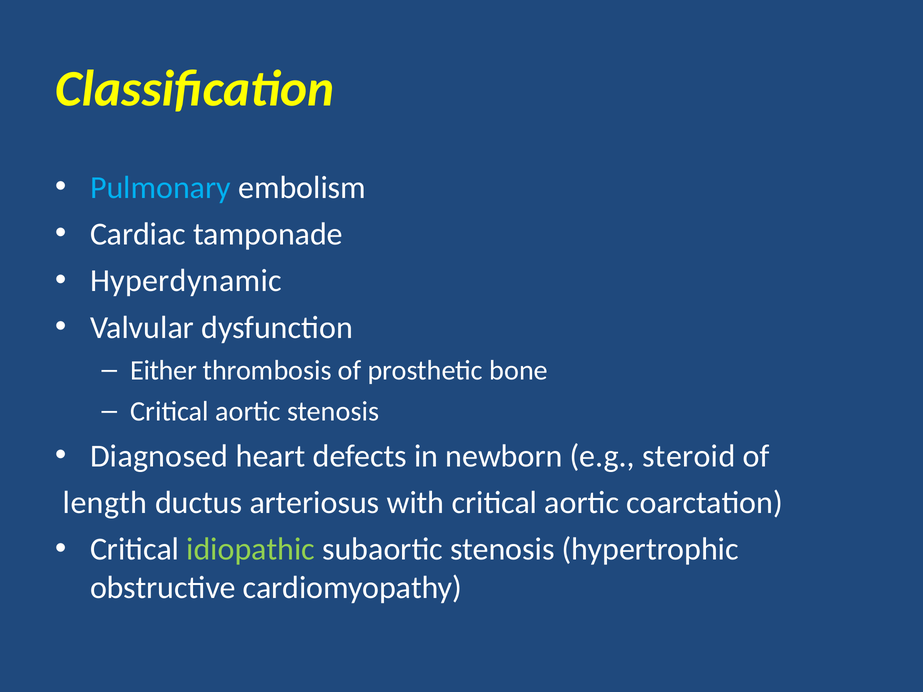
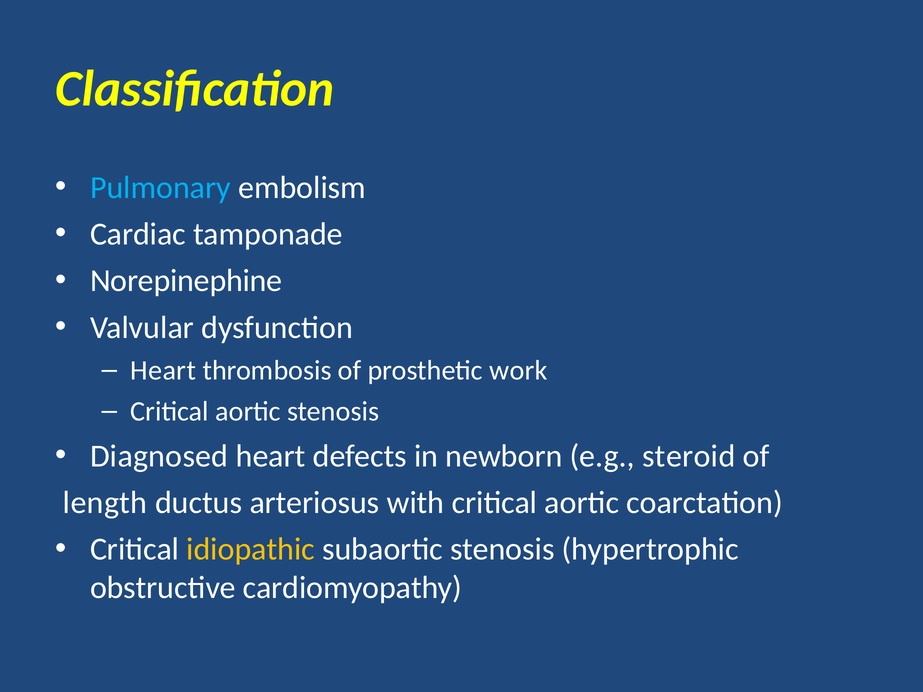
Hyperdynamic: Hyperdynamic -> Norepinephine (186, 281)
Either: Either -> Heart (163, 371)
bone: bone -> work (518, 371)
idiopathic colour: light green -> yellow (251, 550)
